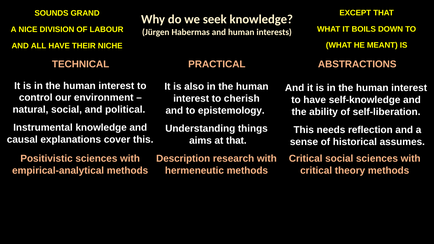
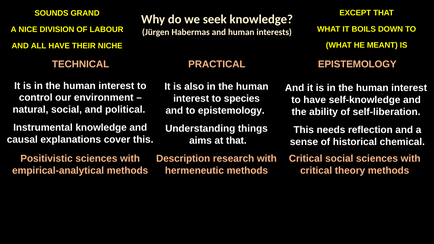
PRACTICAL ABSTRACTIONS: ABSTRACTIONS -> EPISTEMOLOGY (357, 64)
cherish: cherish -> species (242, 99)
assumes: assumes -> chemical (402, 142)
